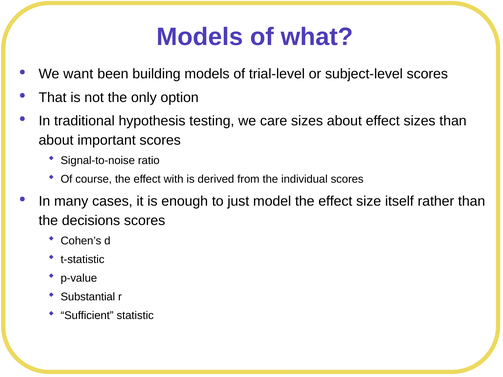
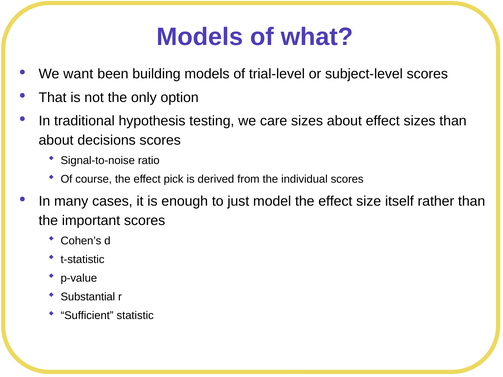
important: important -> decisions (107, 140)
with: with -> pick (174, 179)
decisions: decisions -> important (91, 221)
